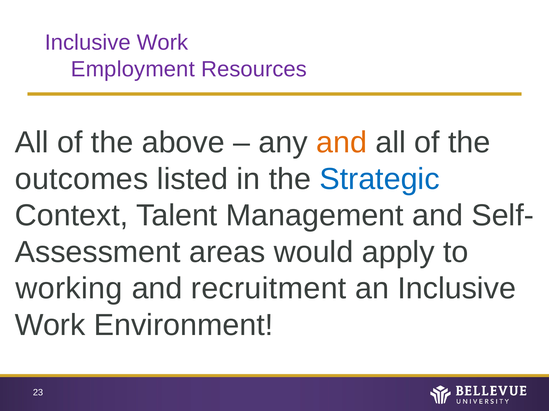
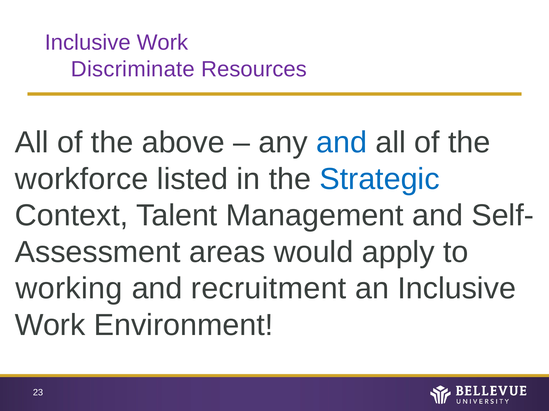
Employment: Employment -> Discriminate (133, 69)
and colour: orange -> blue (342, 143)
outcomes: outcomes -> workforce (82, 179)
